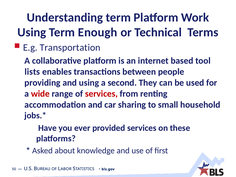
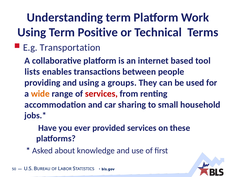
Enough: Enough -> Positive (98, 32)
second: second -> groups (122, 83)
wide colour: red -> orange (40, 94)
